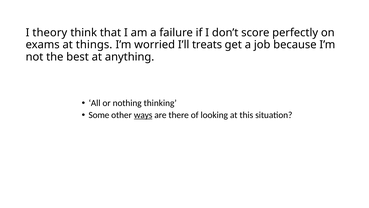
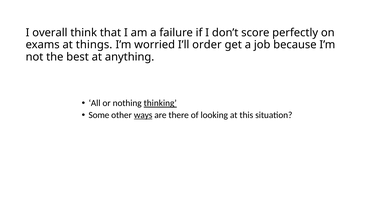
theory: theory -> overall (50, 33)
treats: treats -> order (207, 45)
thinking underline: none -> present (160, 103)
